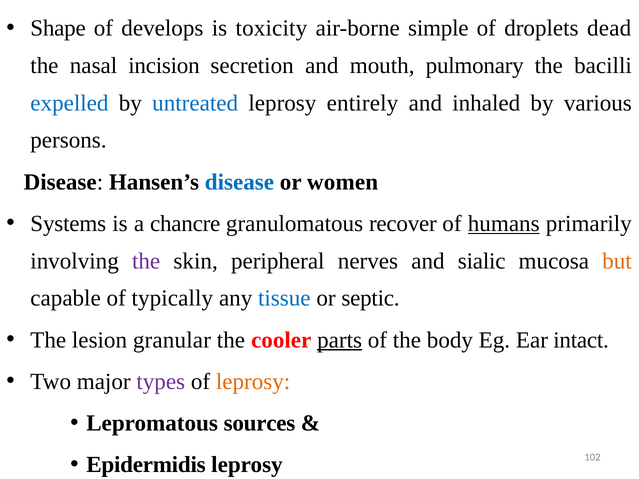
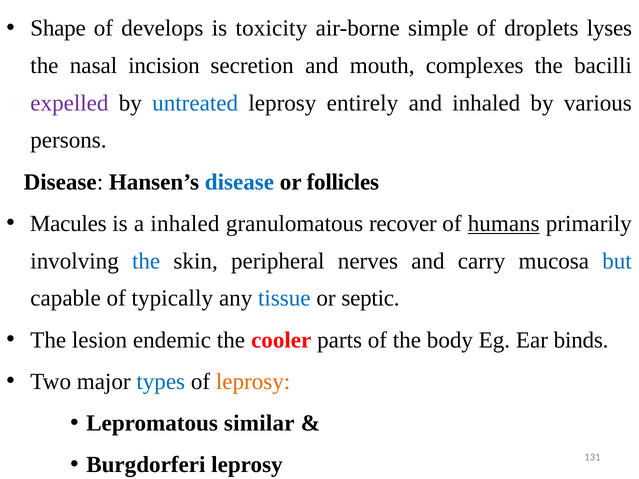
dead: dead -> lyses (609, 28)
pulmonary: pulmonary -> complexes (475, 66)
expelled colour: blue -> purple (69, 103)
women: women -> follicles (343, 182)
Systems: Systems -> Macules (68, 224)
a chancre: chancre -> inhaled (185, 224)
the colour: purple -> blue (146, 261)
sialic: sialic -> carry (482, 261)
but colour: orange -> blue (617, 261)
granular: granular -> endemic (172, 340)
parts underline: present -> none (340, 340)
intact: intact -> binds (581, 340)
types colour: purple -> blue (161, 382)
sources: sources -> similar (259, 423)
Epidermidis: Epidermidis -> Burgdorferi (146, 465)
102: 102 -> 131 (593, 458)
